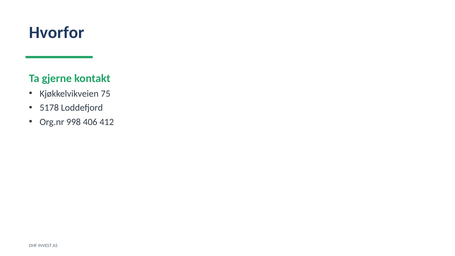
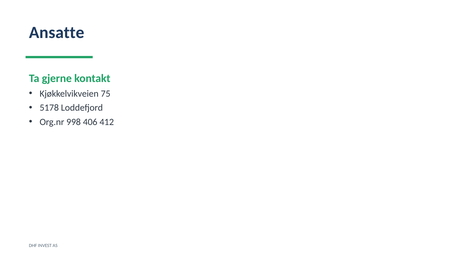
Hvorfor: Hvorfor -> Ansatte (57, 32)
